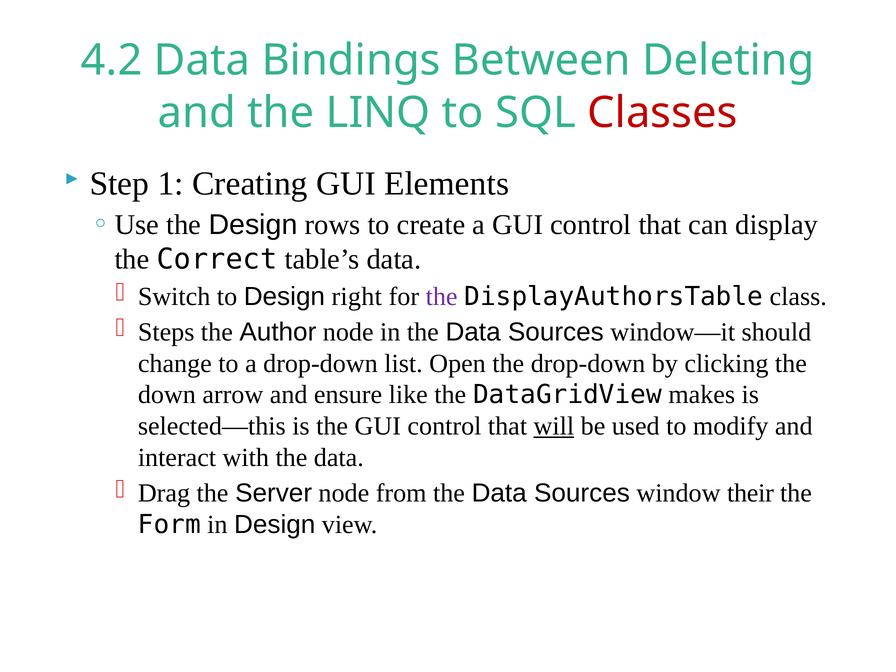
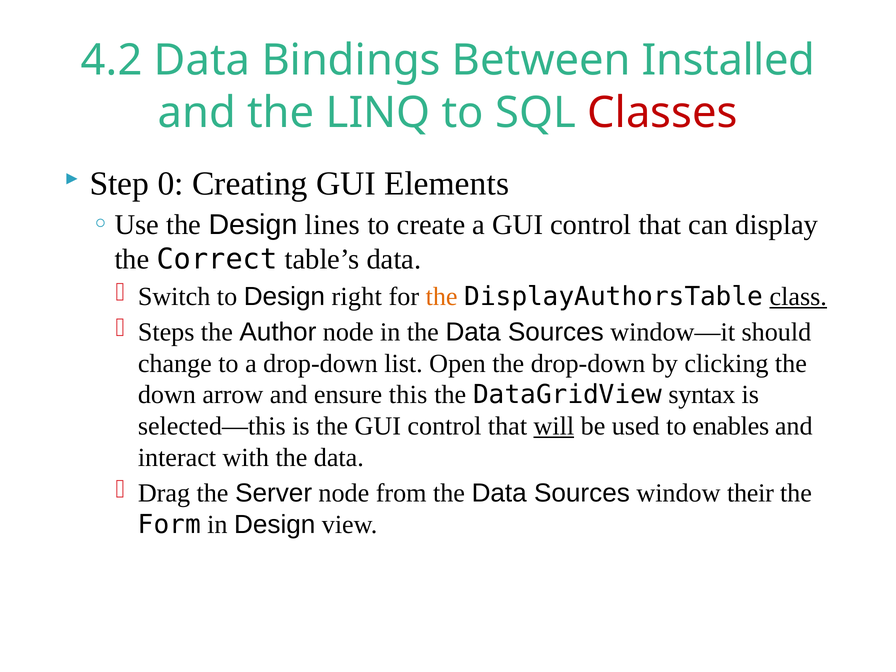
Deleting: Deleting -> Installed (729, 61)
1: 1 -> 0 (171, 184)
rows: rows -> lines (332, 225)
the colour: purple -> orange (442, 296)
class underline: none -> present (798, 296)
like: like -> this (408, 395)
makes: makes -> syntax (702, 395)
modify: modify -> enables (731, 426)
